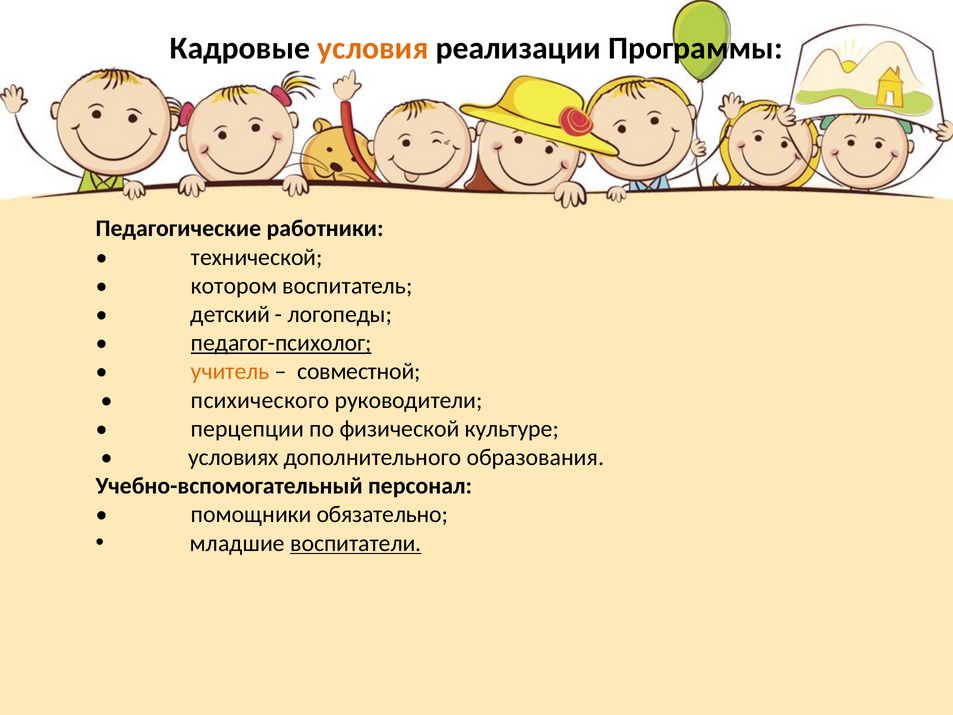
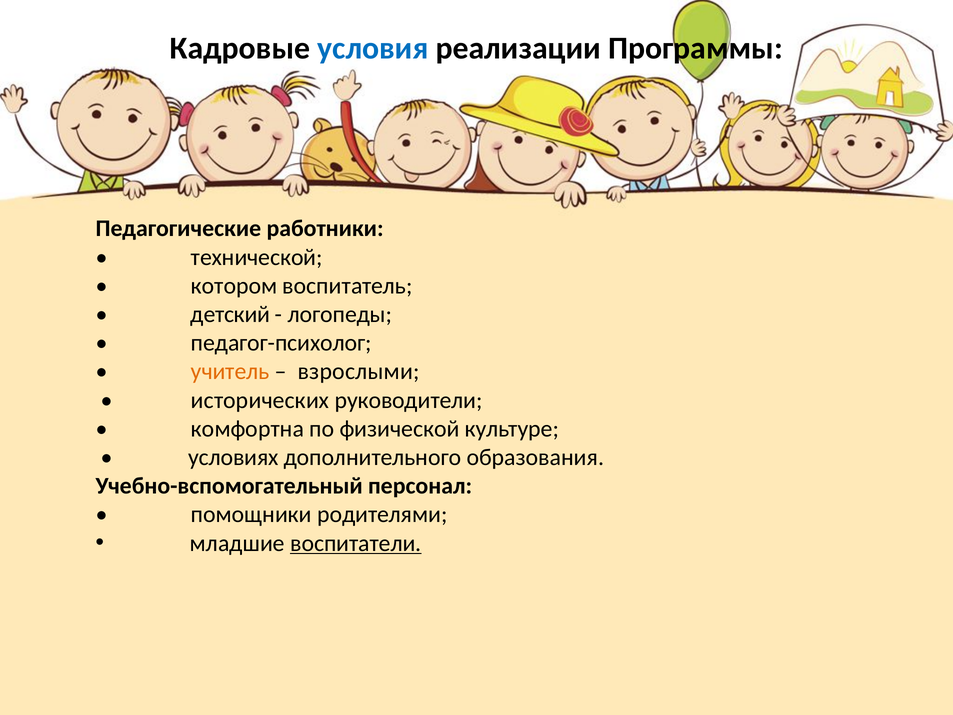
условия colour: orange -> blue (373, 48)
педагог-психолог underline: present -> none (281, 343)
совместной: совместной -> взрослыми (359, 371)
психического: психического -> исторических (260, 400)
перцепции: перцепции -> комфортна (247, 429)
обязательно: обязательно -> родителями (382, 514)
